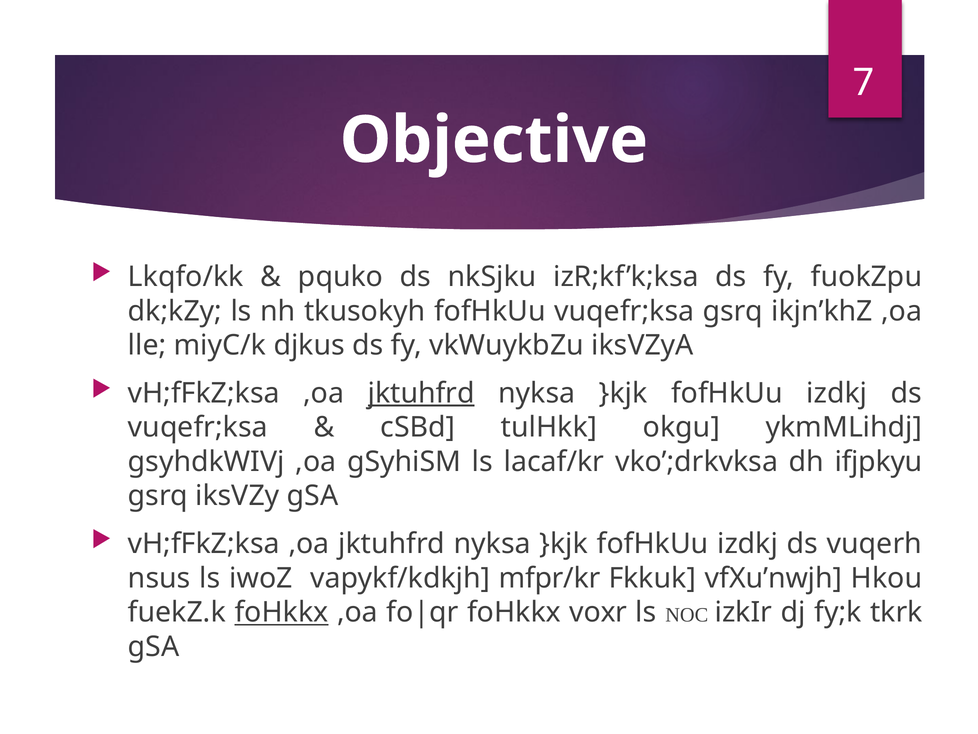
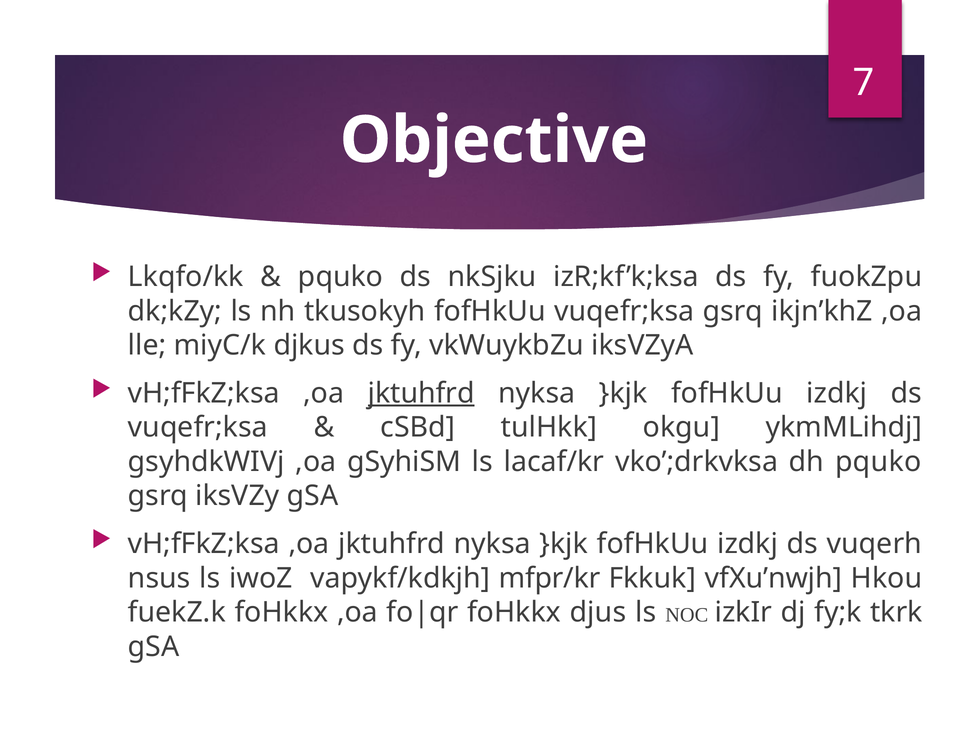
dh ifjpkyu: ifjpkyu -> pquko (878, 461)
foHkkx underline: present -> none (281, 612)
voxr: voxr -> djus (598, 612)
